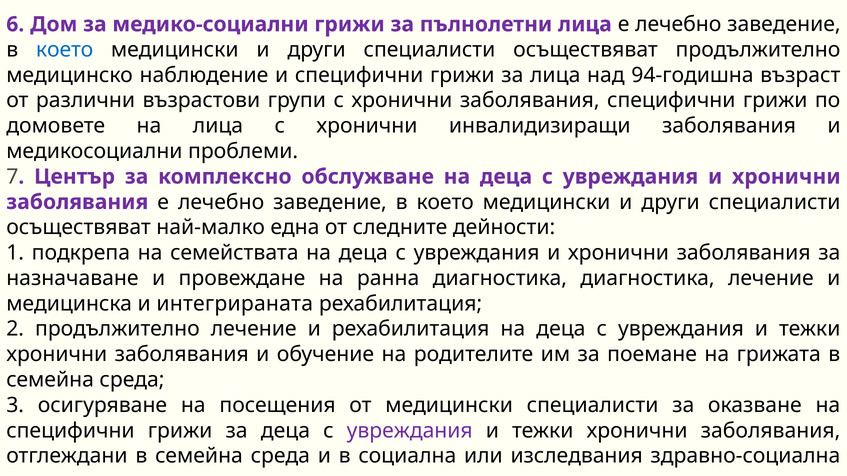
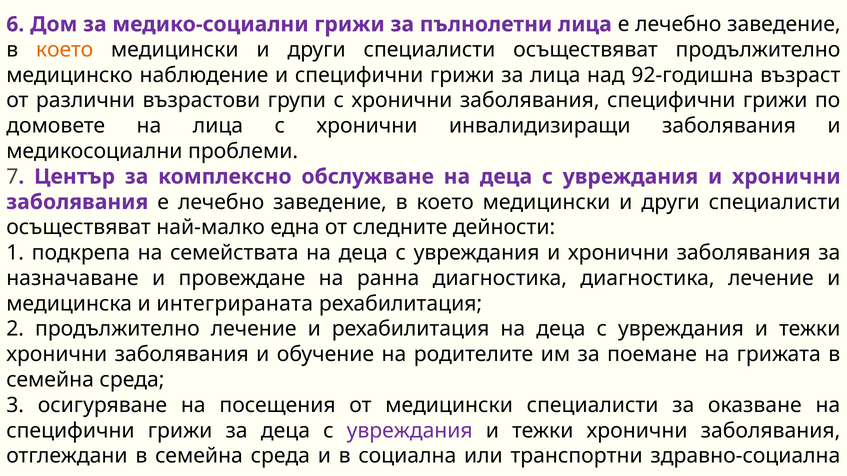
което colour: blue -> orange (65, 50)
94-годишна: 94-годишна -> 92-годишна (692, 75)
изследвания: изследвания -> транспортни (577, 456)
